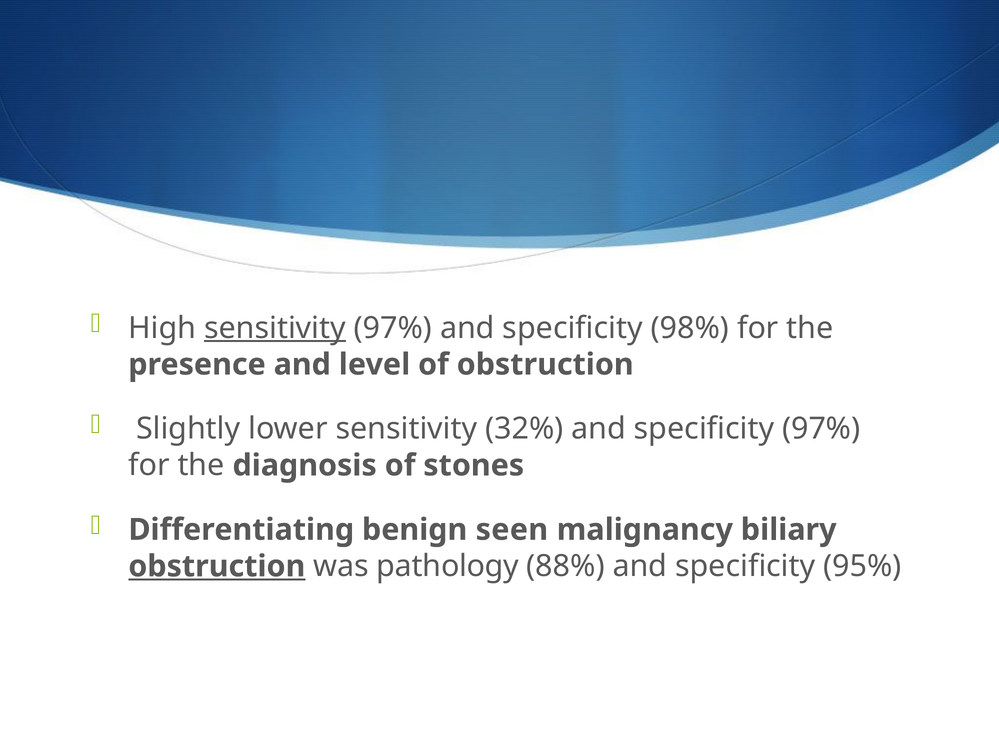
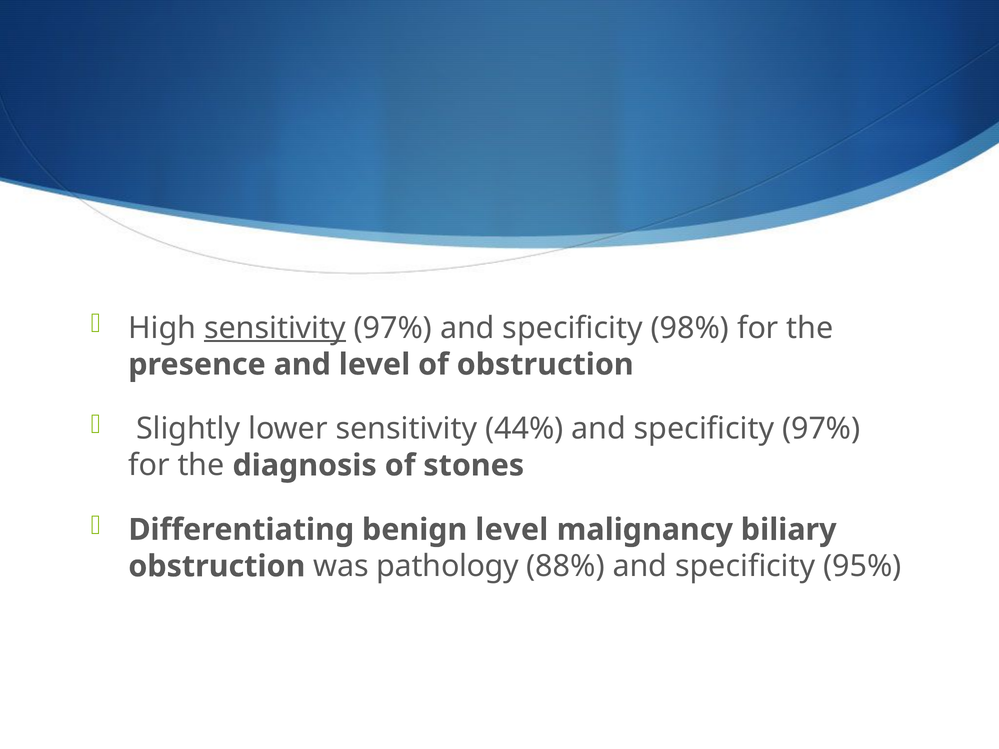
32%: 32% -> 44% (524, 429)
benign seen: seen -> level (512, 530)
obstruction underline: present -> none (217, 566)
